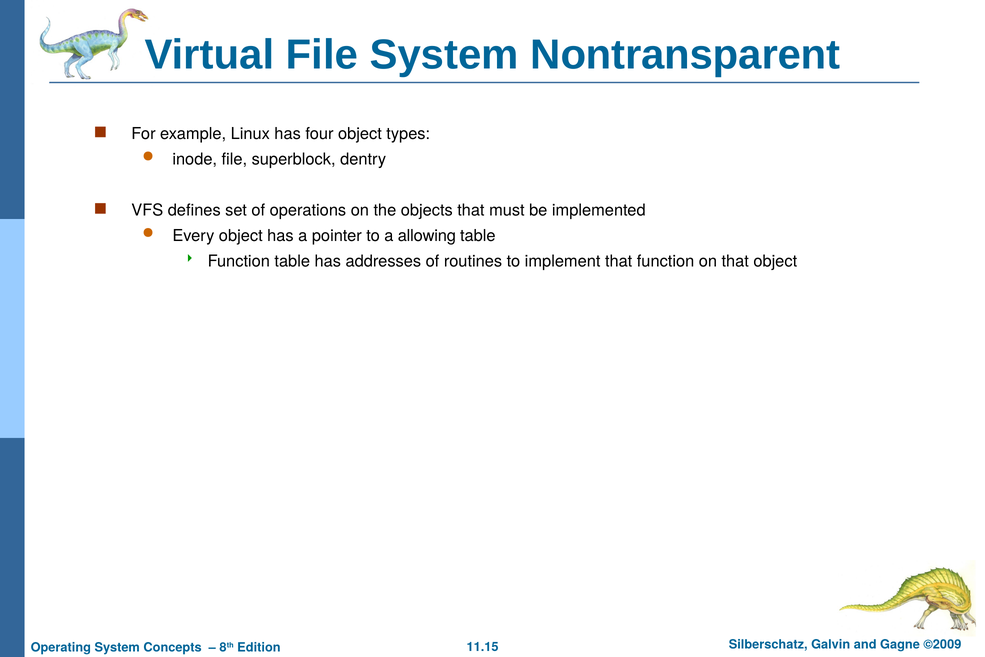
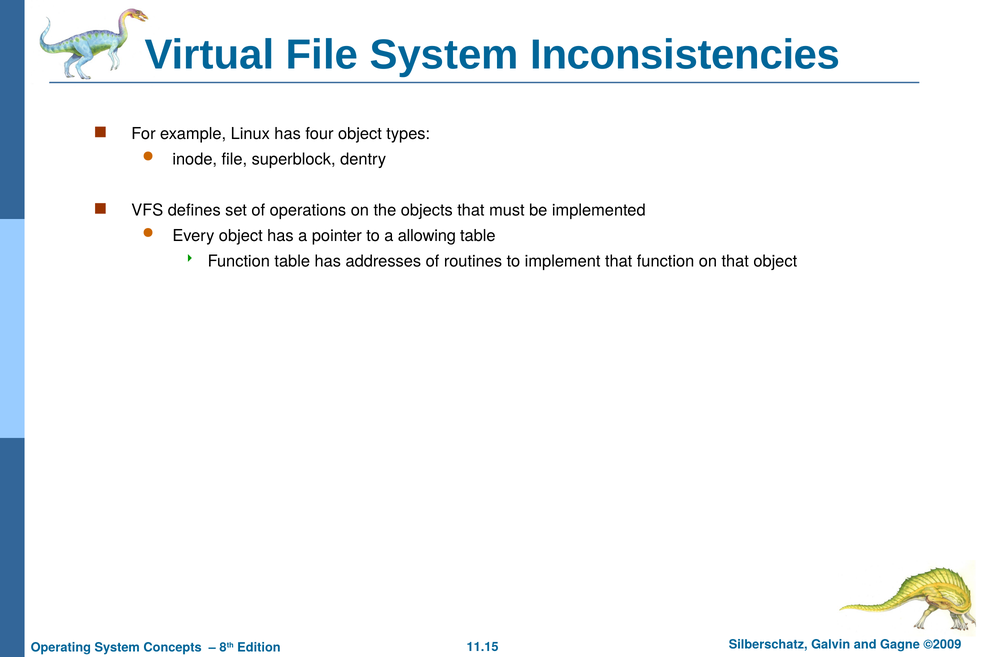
Nontransparent: Nontransparent -> Inconsistencies (685, 55)
